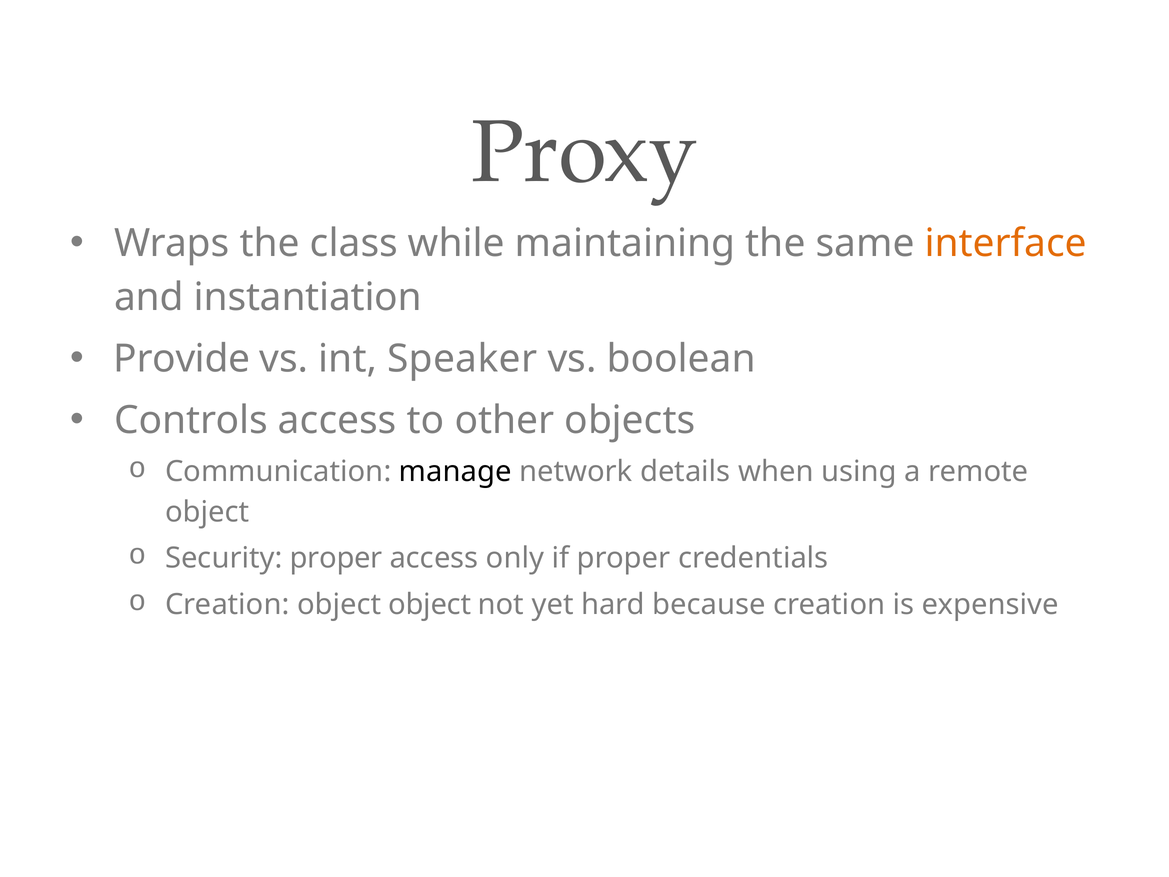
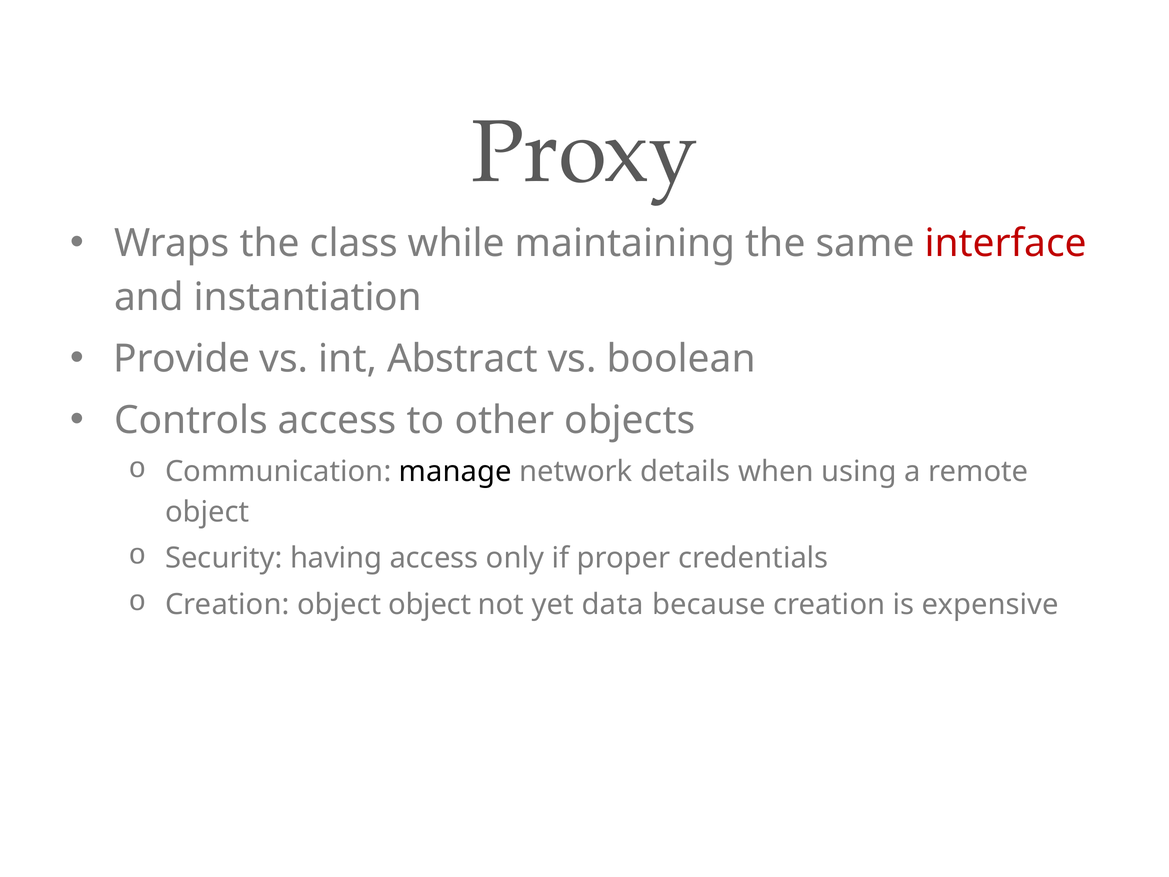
interface colour: orange -> red (1006, 244)
Speaker: Speaker -> Abstract (462, 359)
Security proper: proper -> having (336, 558)
hard: hard -> data (613, 604)
